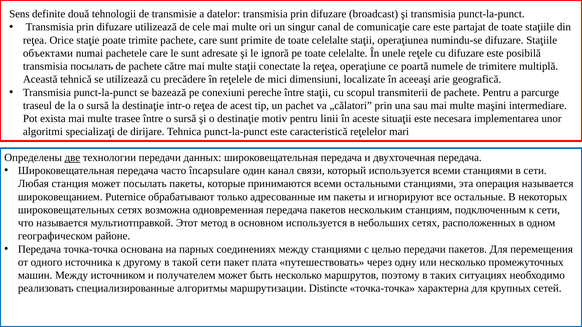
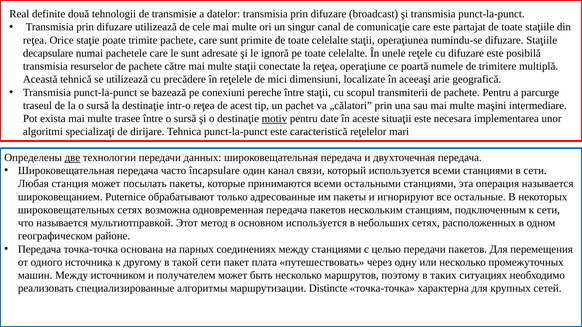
Sens: Sens -> Real (19, 14)
объектами: объектами -> decapsulare (48, 53)
transmisia посылать: посылать -> resurselor (92, 66)
motiv underline: none -> present (274, 119)
linii: linii -> date (329, 119)
